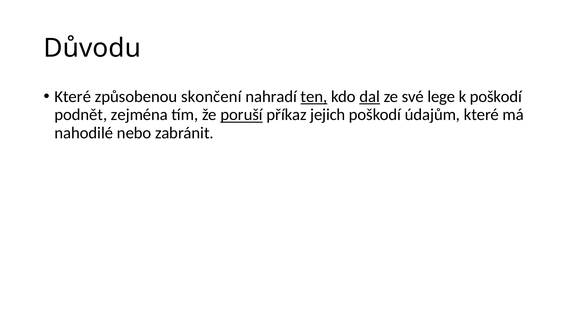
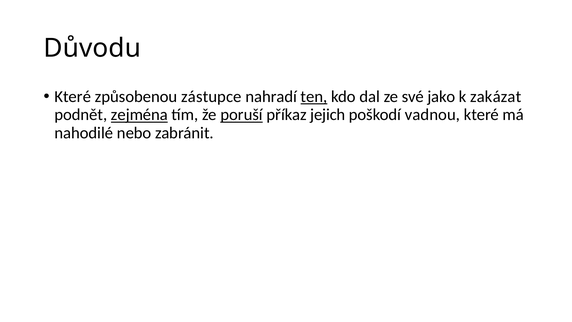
skončení: skončení -> zástupce (211, 97)
dal underline: present -> none (370, 97)
lege: lege -> jako (441, 97)
k poškodí: poškodí -> zakázat (496, 97)
zejména underline: none -> present (139, 115)
údajům: údajům -> vadnou (432, 115)
